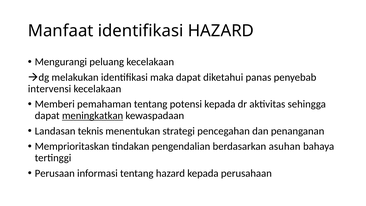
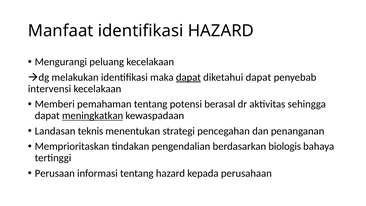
dapat underline: none -> present (188, 77)
diketahui panas: panas -> dapat (258, 77)
potensi kepada: kepada -> berasal (220, 104)
asuhan: asuhan -> biologis (285, 146)
